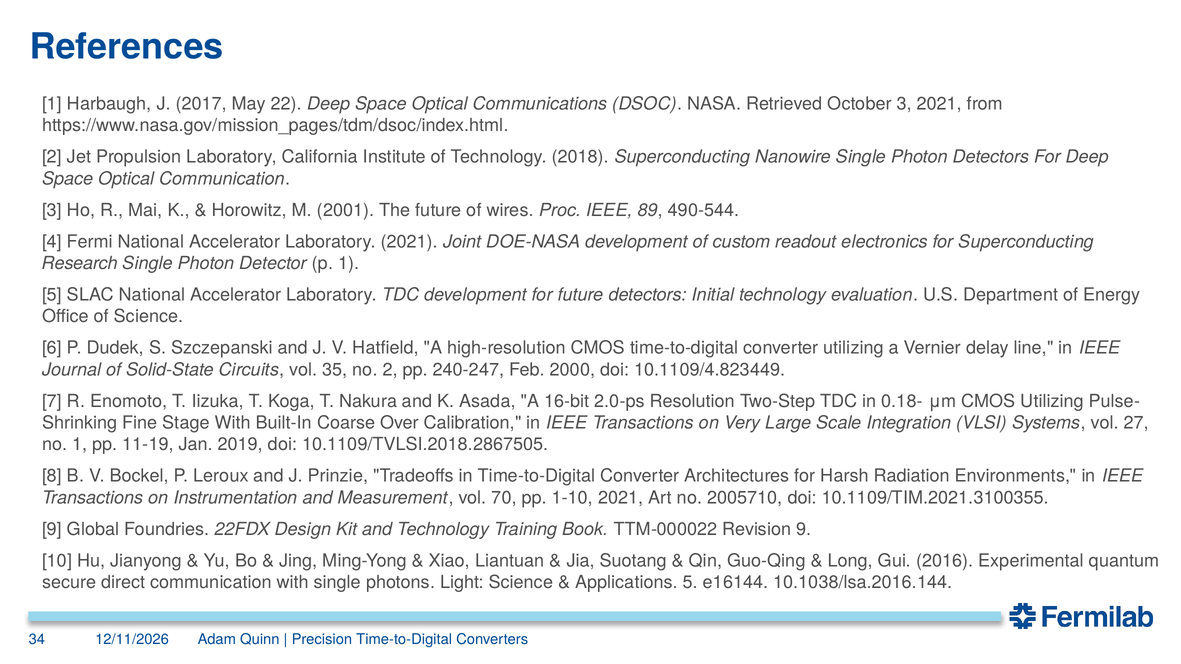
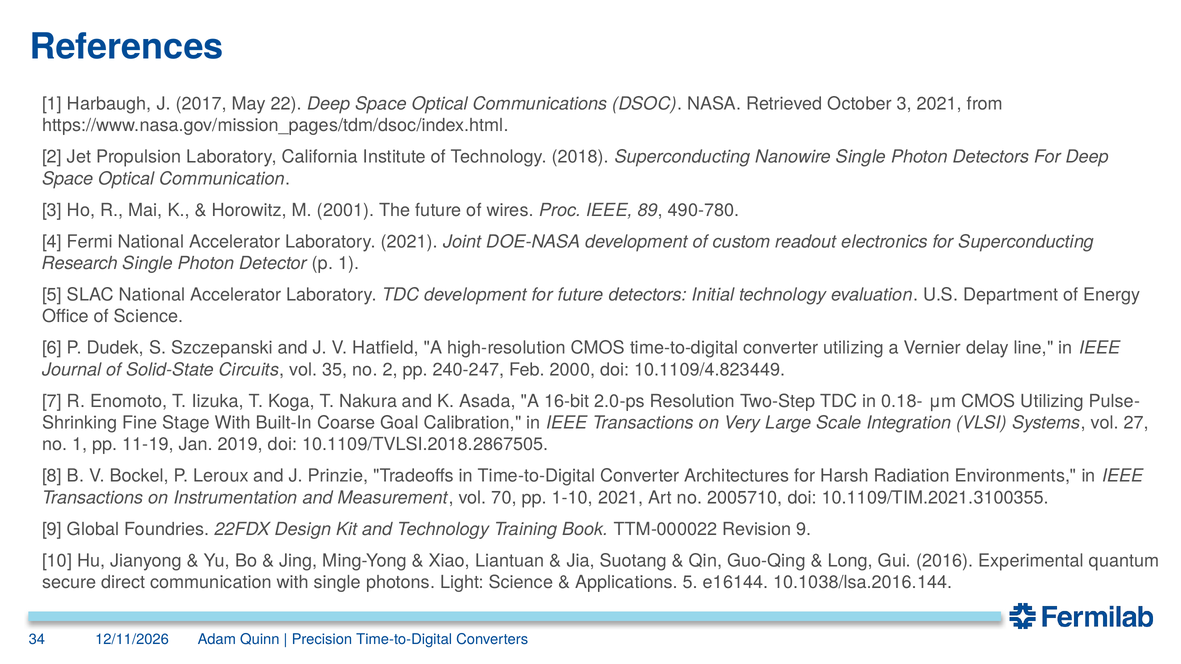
490-544: 490-544 -> 490-780 (704, 210)
Over: Over -> Goal (399, 423)
